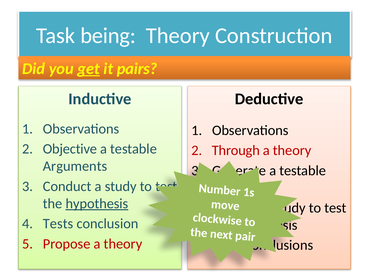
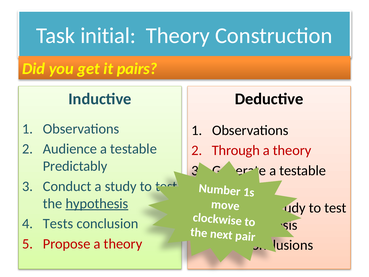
being: being -> initial (108, 36)
get underline: present -> none (89, 69)
Objective: Objective -> Audience (70, 149)
Arguments: Arguments -> Predictably (75, 166)
